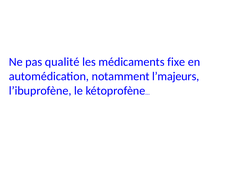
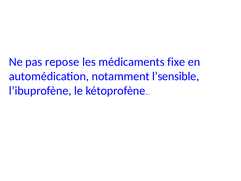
qualité: qualité -> repose (62, 62)
l’majeurs: l’majeurs -> l’sensible (176, 76)
